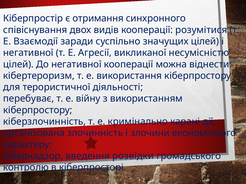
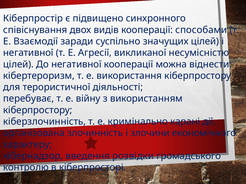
отримання: отримання -> підвищено (98, 18)
розумітися: розумітися -> способами (201, 30)
